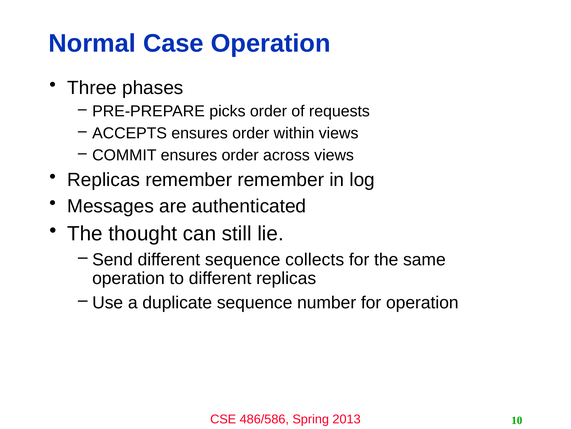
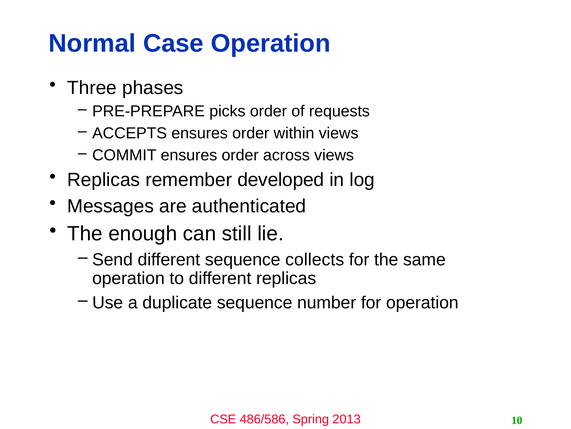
remember remember: remember -> developed (281, 180)
thought: thought -> enough (143, 233)
